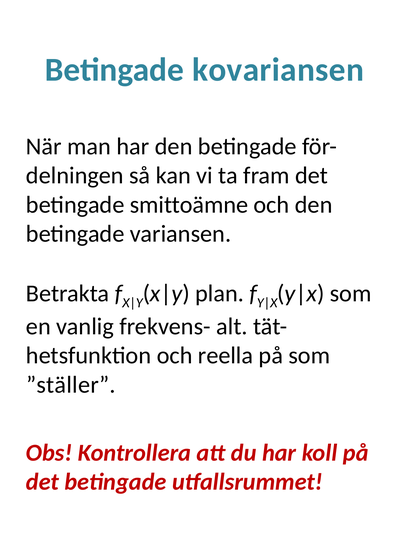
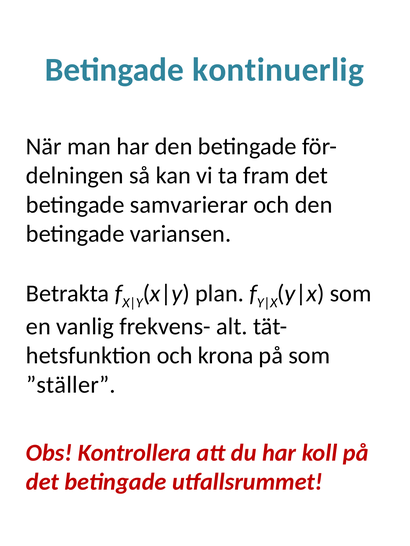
kovariansen: kovariansen -> kontinuerlig (278, 70)
smittoämne: smittoämne -> samvarierar (189, 205)
reella: reella -> krona (226, 356)
